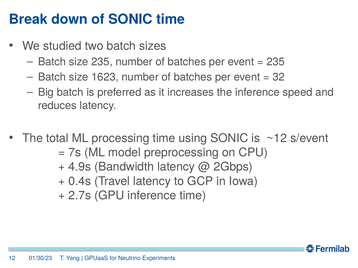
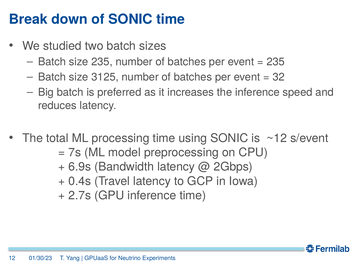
1623: 1623 -> 3125 (105, 77)
4.9s: 4.9s -> 6.9s (80, 167)
